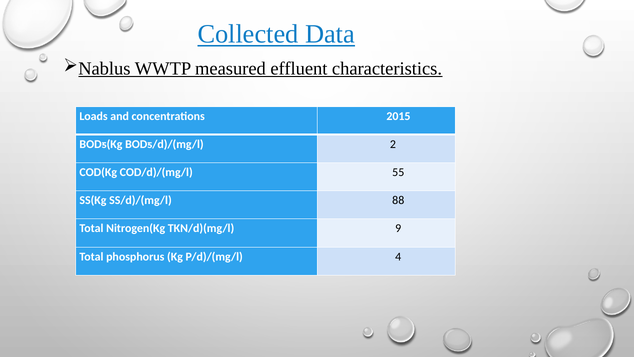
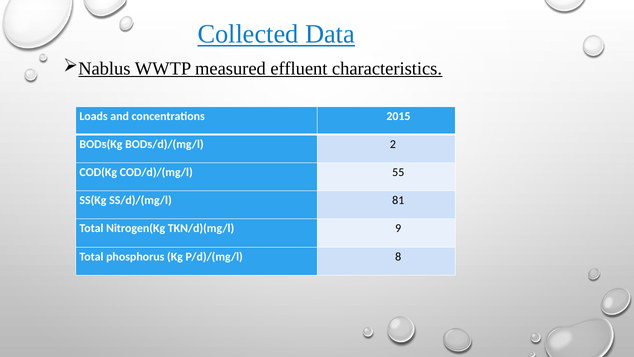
88: 88 -> 81 (398, 200)
4: 4 -> 8 (398, 256)
